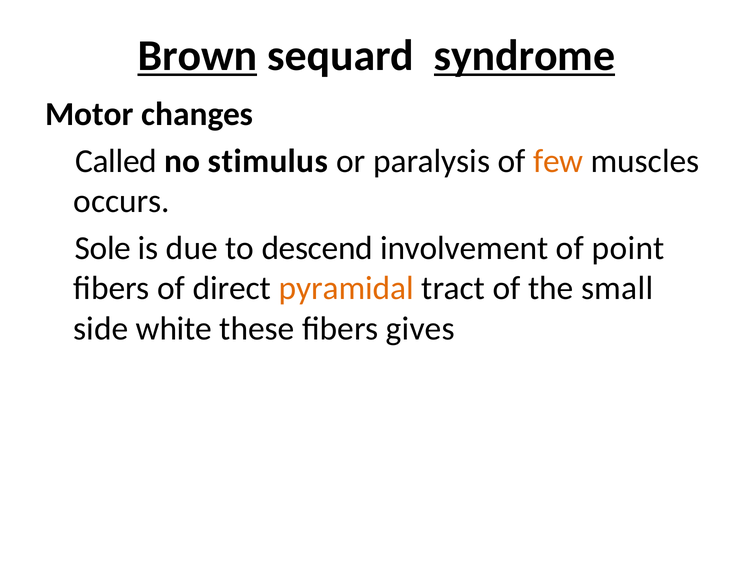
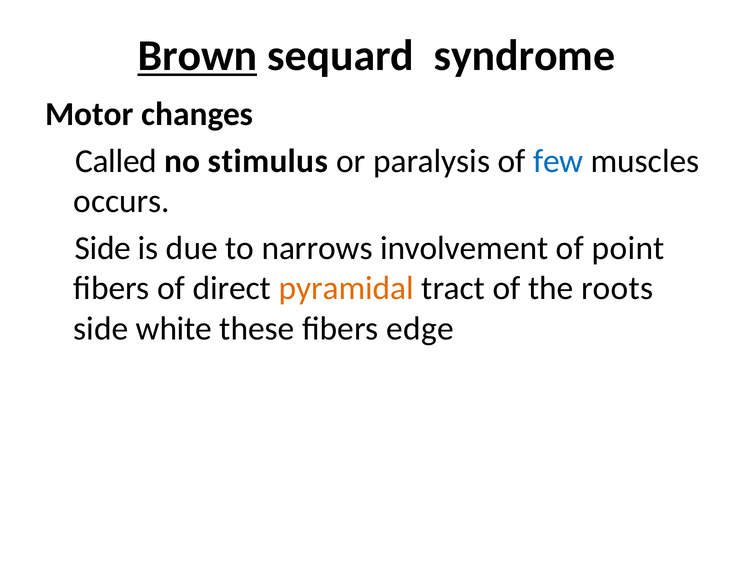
syndrome underline: present -> none (524, 56)
few colour: orange -> blue (558, 161)
Sole: Sole -> Side (103, 248)
descend: descend -> narrows (317, 248)
small: small -> roots (617, 288)
gives: gives -> edge (420, 328)
